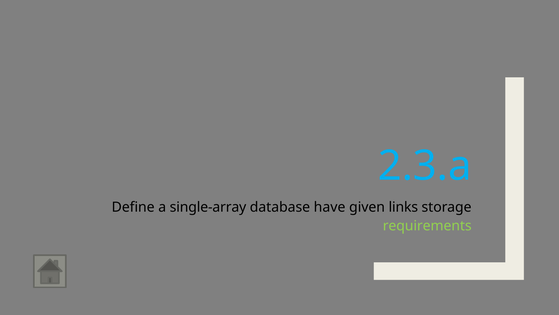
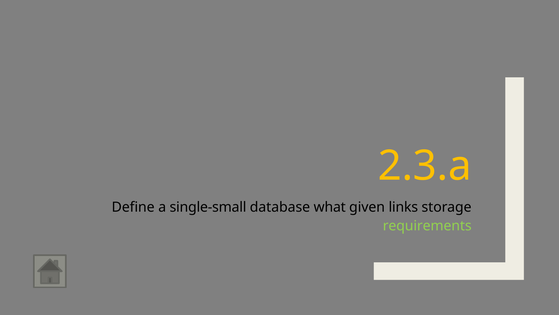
2.3.a colour: light blue -> yellow (425, 166)
single-array: single-array -> single-small (208, 207)
have: have -> what (330, 207)
